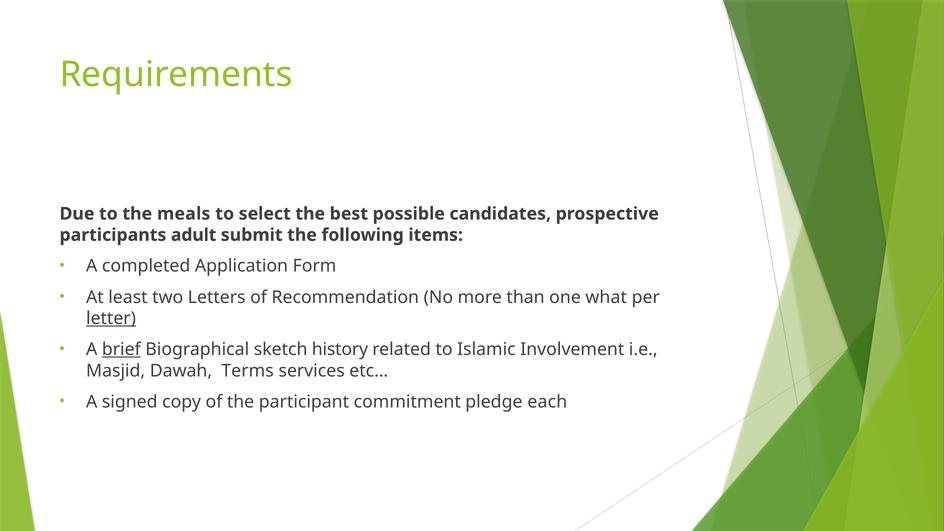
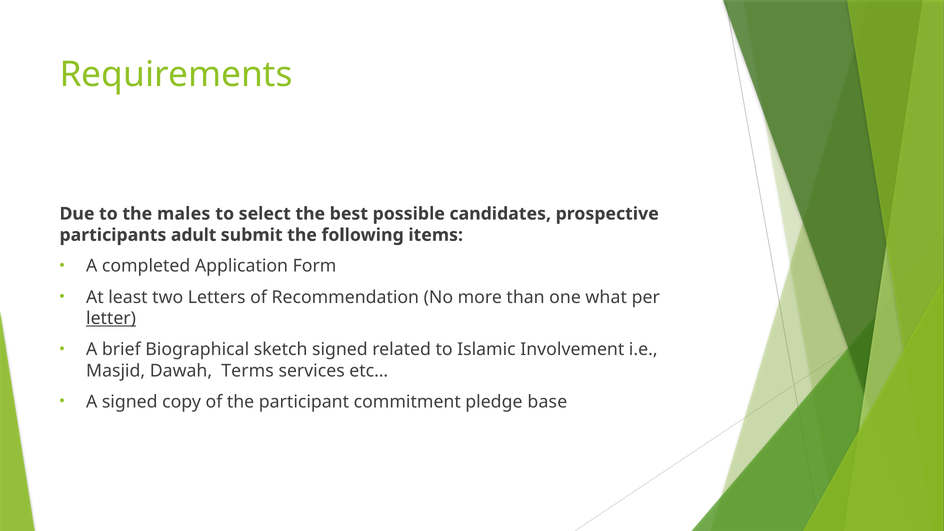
meals: meals -> males (184, 214)
brief underline: present -> none (121, 349)
sketch history: history -> signed (340, 349)
each: each -> base (547, 402)
